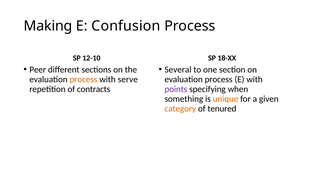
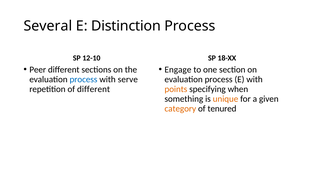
Making: Making -> Several (48, 26)
Confusion: Confusion -> Distinction (126, 26)
Several: Several -> Engage (178, 69)
process colour: orange -> blue (83, 79)
of contracts: contracts -> different (94, 89)
points colour: purple -> orange (176, 89)
